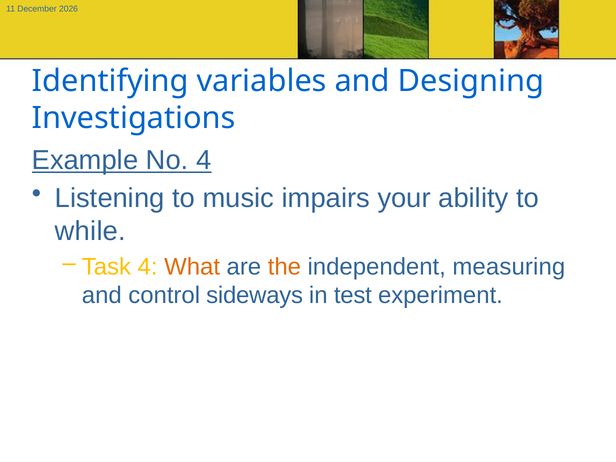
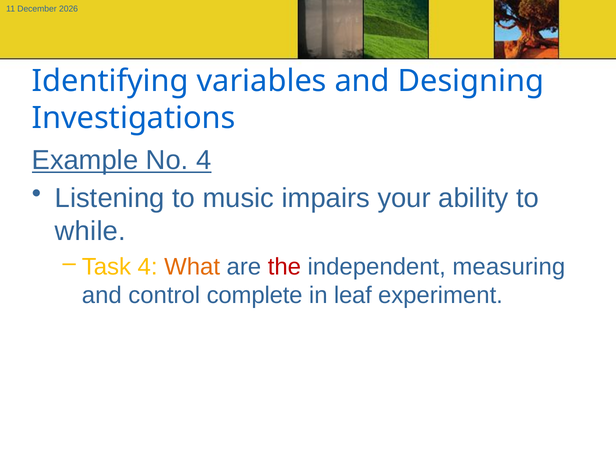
the colour: orange -> red (284, 267)
sideways: sideways -> complete (255, 295)
test: test -> leaf (353, 295)
